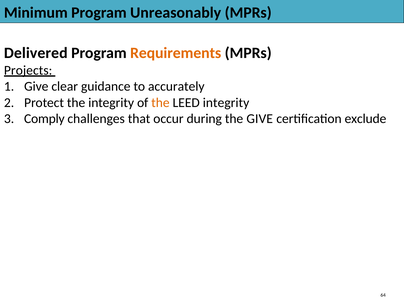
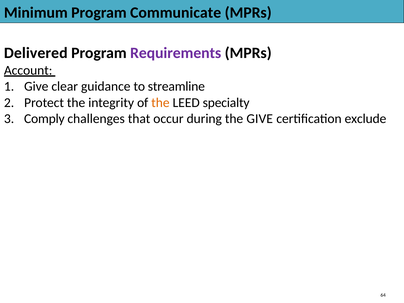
Unreasonably: Unreasonably -> Communicate (176, 13)
Requirements colour: orange -> purple (176, 53)
Projects: Projects -> Account (28, 70)
accurately: accurately -> streamline (176, 86)
LEED integrity: integrity -> specialty (226, 103)
